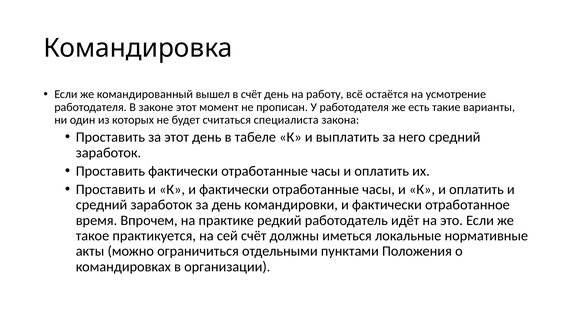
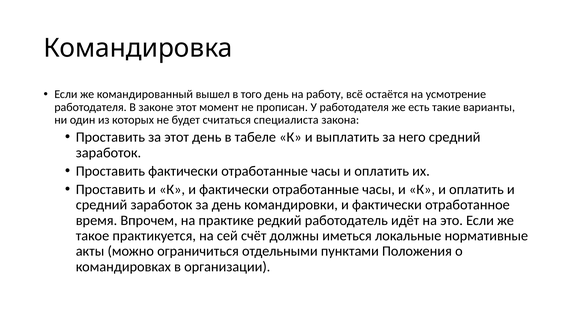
в счёт: счёт -> того (251, 94)
